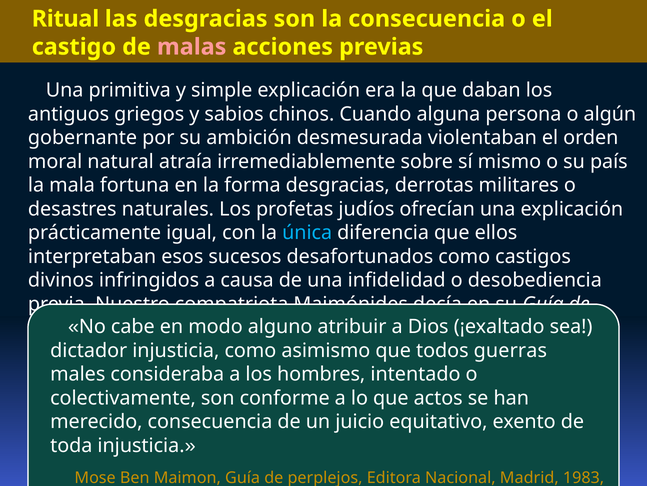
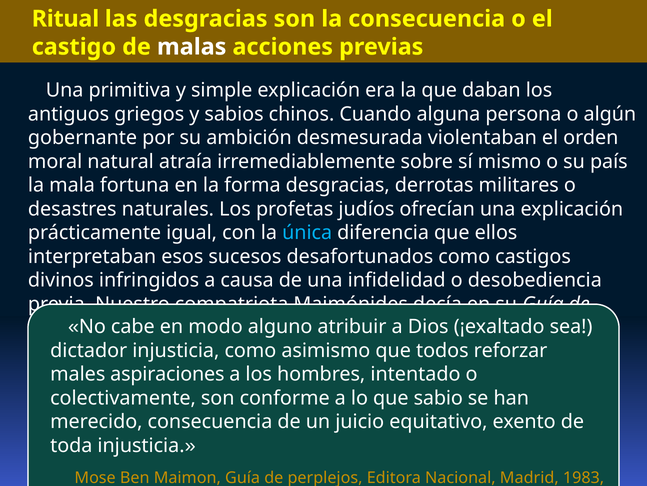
malas colour: pink -> white (192, 47)
guerras: guerras -> reforzar (511, 350)
consideraba: consideraba -> aspiraciones (167, 374)
actos: actos -> sabio (438, 398)
